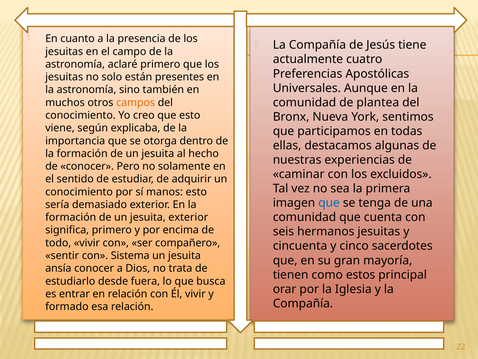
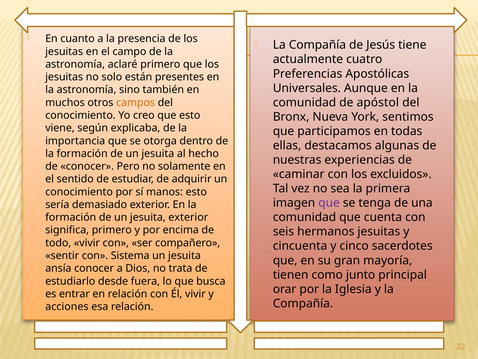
plantea: plantea -> apóstol (378, 102)
que colour: blue -> purple (329, 203)
estos: estos -> junto (361, 274)
formado: formado -> acciones (67, 306)
